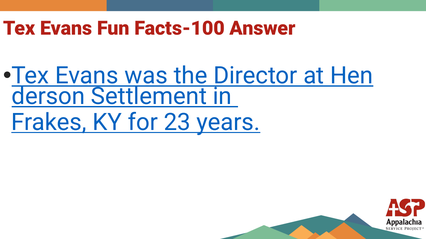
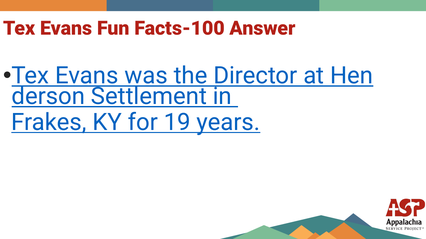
23: 23 -> 19 (177, 123)
